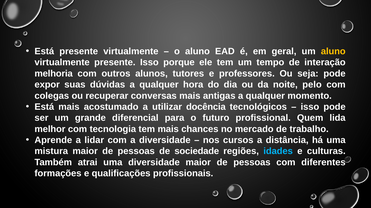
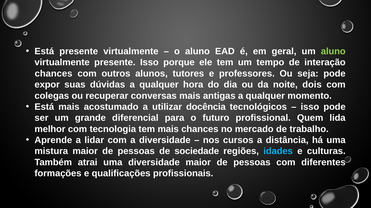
aluno colour: yellow -> light green (333, 52)
melhoria: melhoria -> chances (54, 74)
pelo: pelo -> dois (312, 85)
